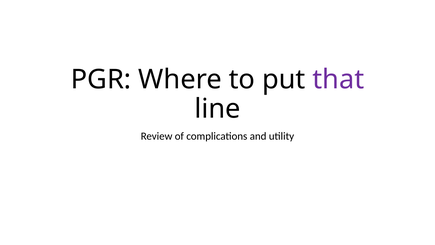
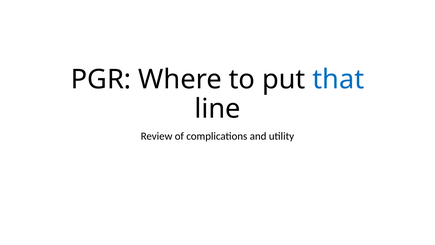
that colour: purple -> blue (338, 79)
